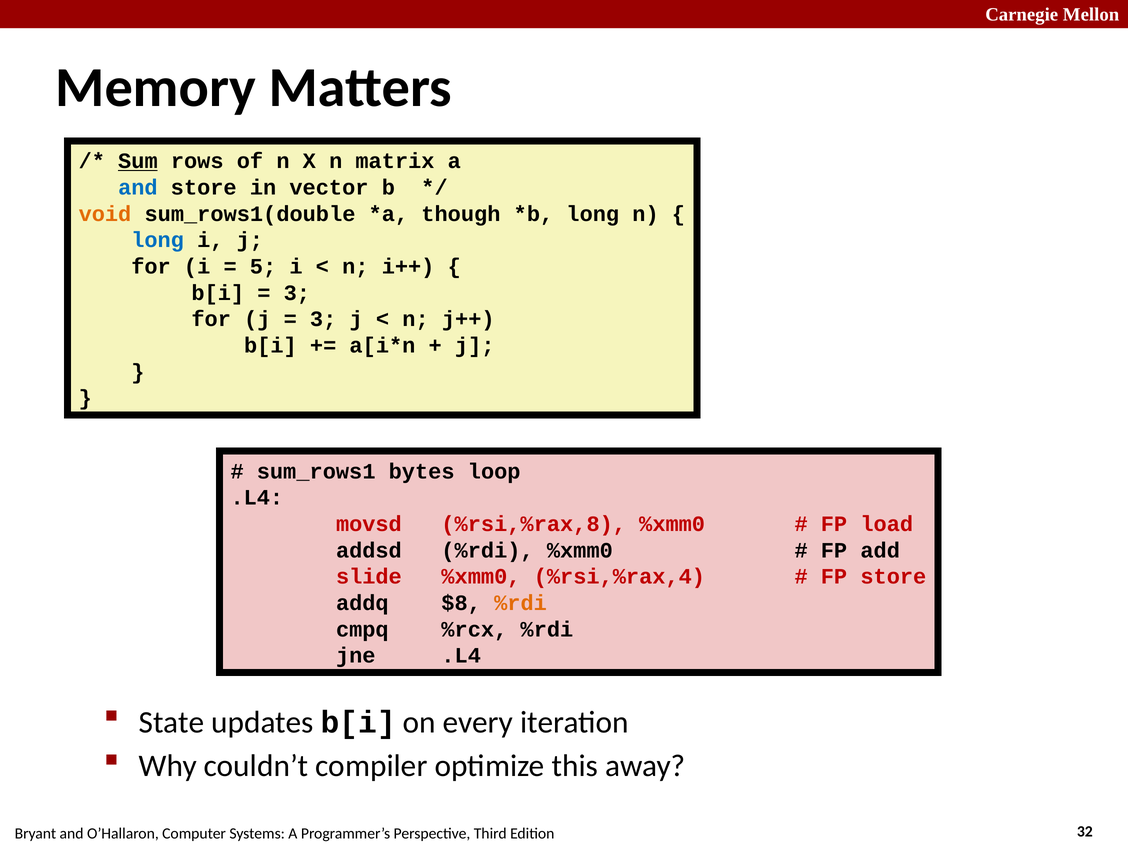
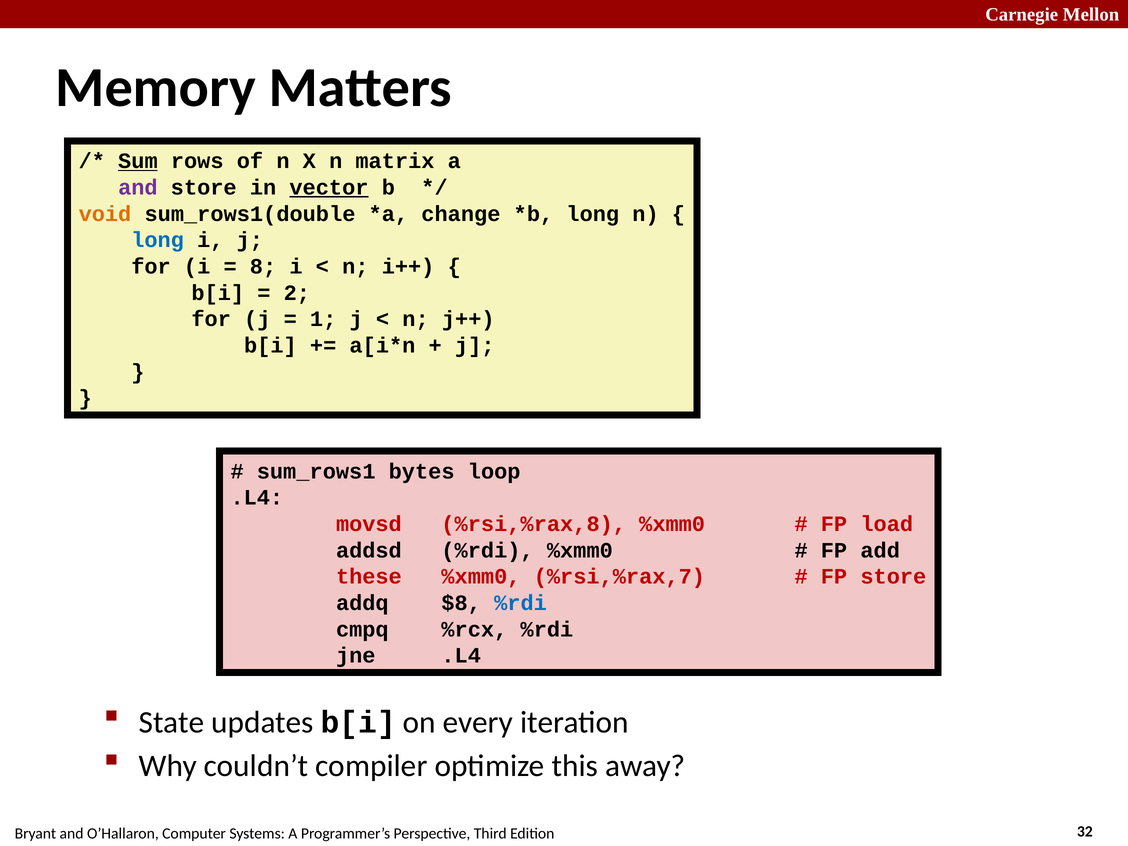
and colour: blue -> purple (138, 187)
vector underline: none -> present (329, 187)
though: though -> change (461, 214)
5: 5 -> 8 (263, 266)
3: 3 -> 2 (297, 293)
3: 3 -> 1 (323, 319)
slide: slide -> these (369, 577)
%rsi,%rax,4: %rsi,%rax,4 -> %rsi,%rax,7 (619, 577)
%rdi colour: orange -> blue (521, 603)
